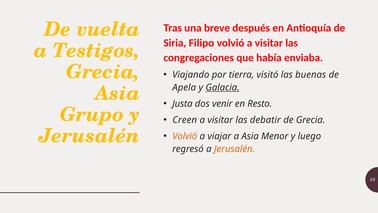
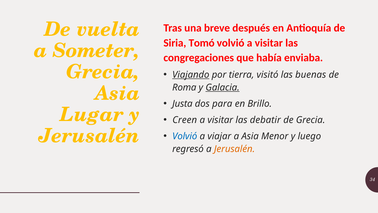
Filipo: Filipo -> Tomó (202, 43)
Testigos: Testigos -> Someter (96, 51)
Viajando underline: none -> present (191, 75)
Apela: Apela -> Roma (184, 87)
venir: venir -> para (222, 104)
Resto: Resto -> Brillo (260, 104)
Grupo: Grupo -> Lugar (92, 114)
Volvió colour: orange -> blue (185, 136)
